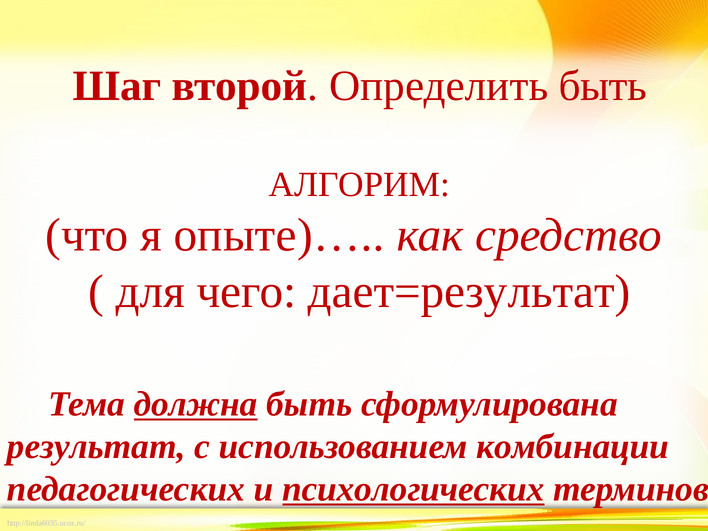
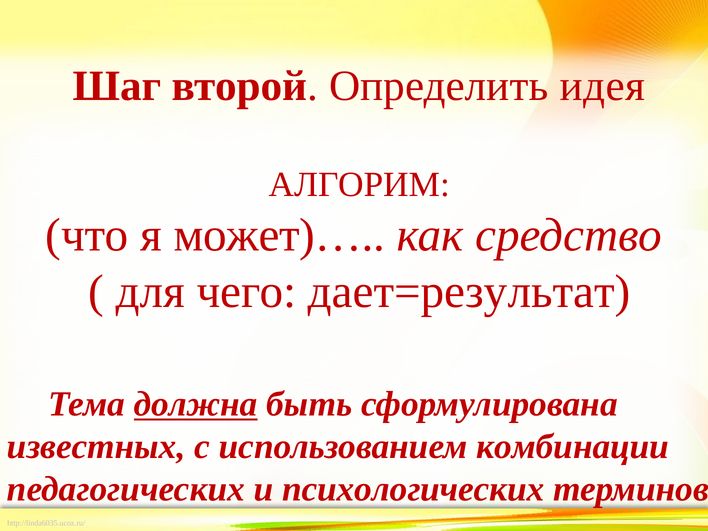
Определить быть: быть -> идея (602, 86)
опыте)…: опыте)… -> может)… (279, 235)
результат: результат -> известных (96, 447)
психологических underline: present -> none (413, 489)
